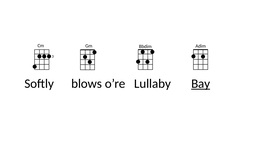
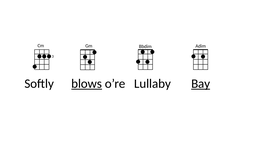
blows underline: none -> present (87, 84)
